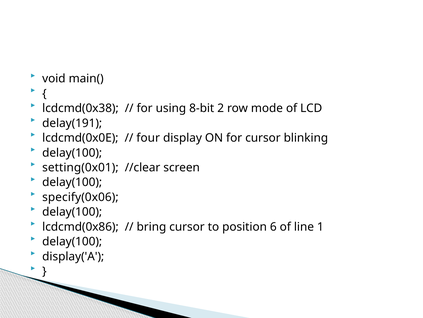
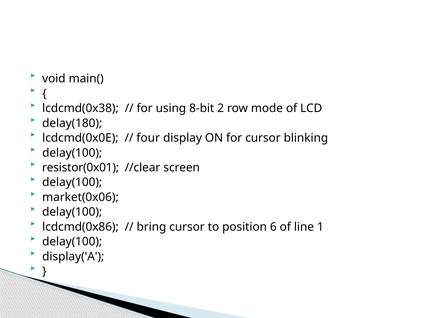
delay(191: delay(191 -> delay(180 (72, 123)
setting(0x01: setting(0x01 -> resistor(0x01 (81, 167)
specify(0x06: specify(0x06 -> market(0x06 (80, 197)
